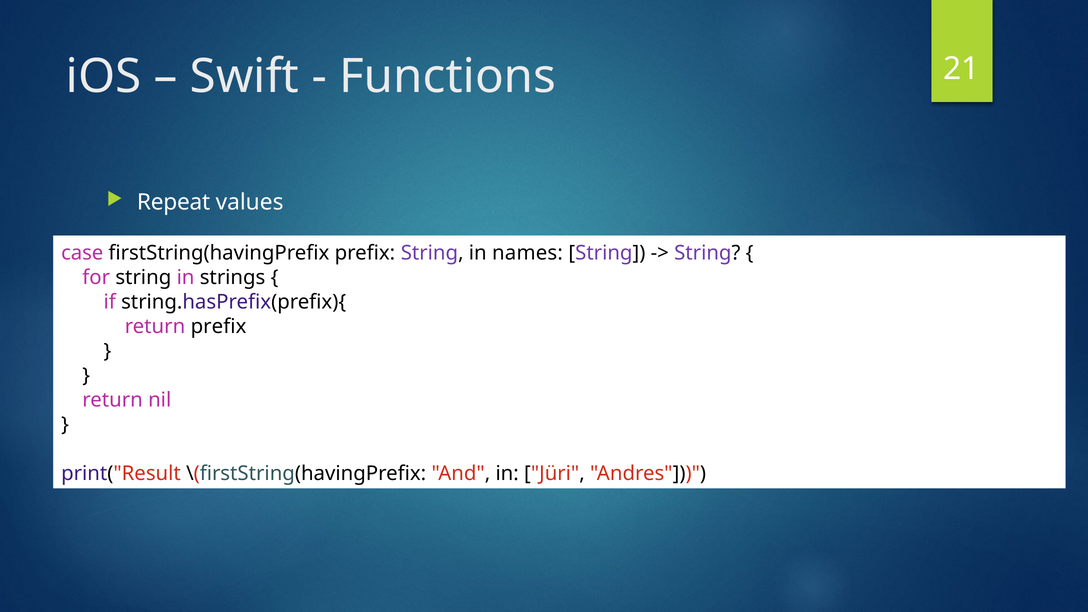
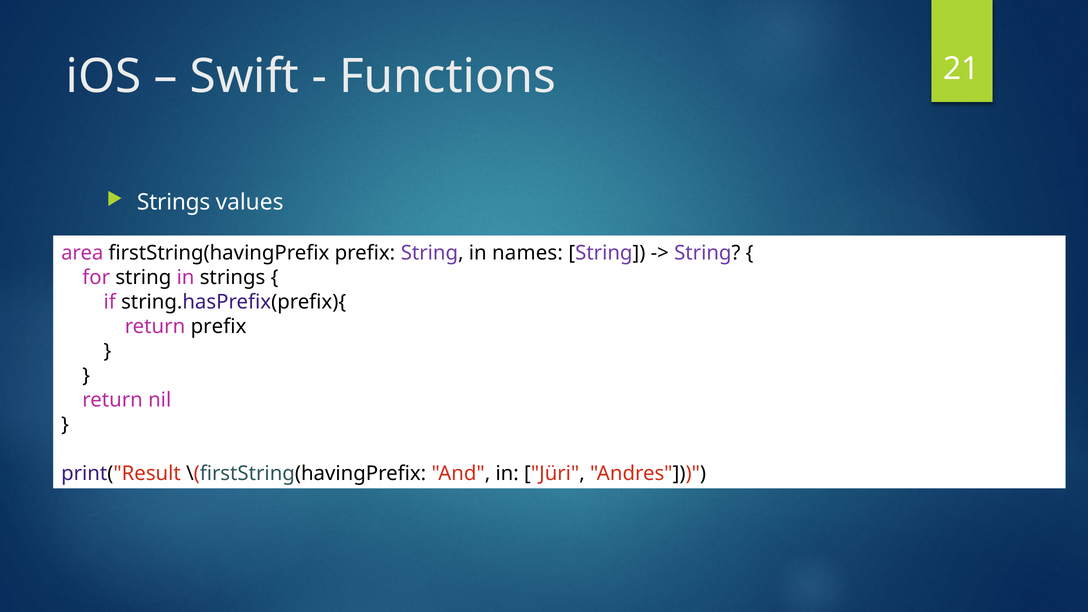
Repeat: Repeat -> Strings (174, 202)
case: case -> area (82, 253)
